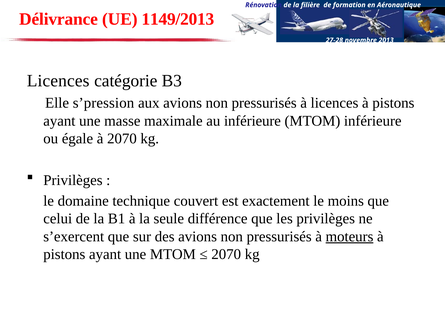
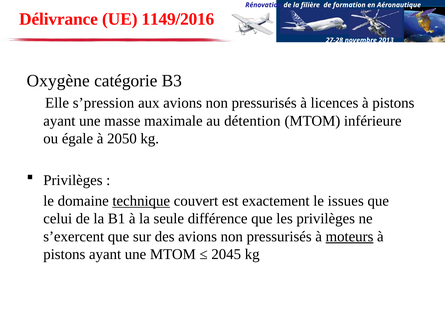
1149/2013: 1149/2013 -> 1149/2016 (178, 19)
Licences: Licences -> Oxygène (58, 81)
au inférieure: inférieure -> détention (252, 121)
à 2070: 2070 -> 2050 (122, 138)
technique underline: none -> present (141, 201)
moins: moins -> issues (346, 201)
2070: 2070 -> 2045 (226, 254)
